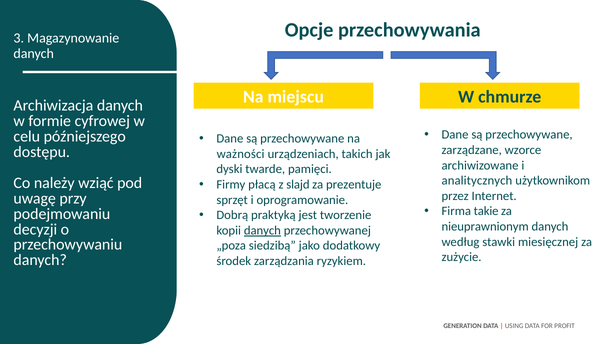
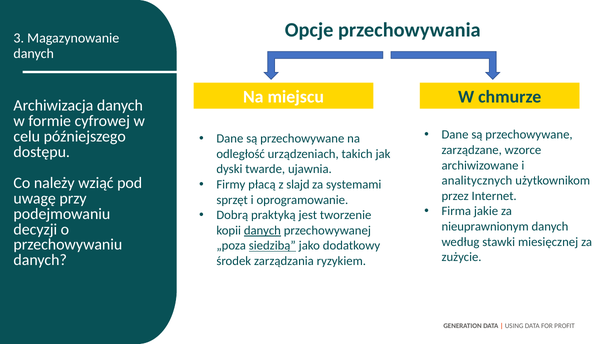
ważności: ważności -> odległość (241, 154)
pamięci: pamięci -> ujawnia (310, 169)
prezentuje: prezentuje -> systemami (354, 184)
takie: takie -> jakie (486, 211)
siedzibą underline: none -> present (272, 246)
